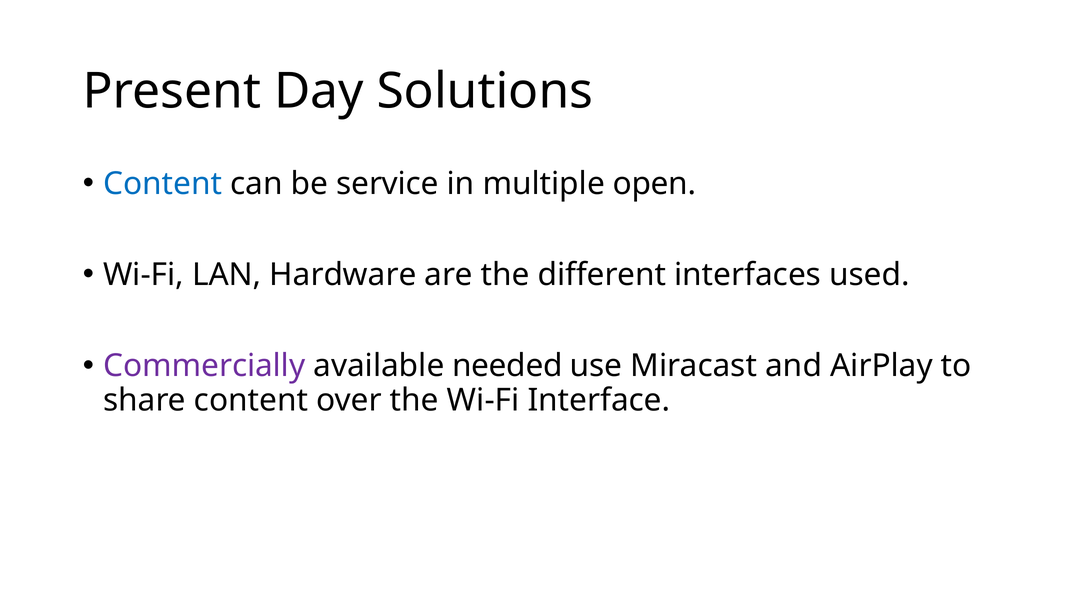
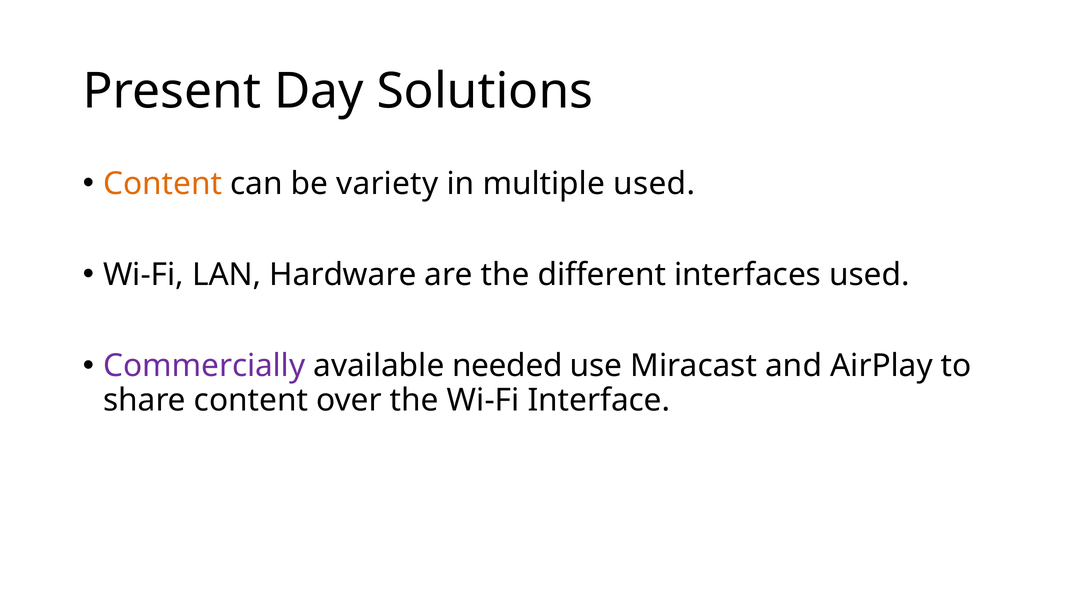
Content colour: blue -> orange (163, 184)
service: service -> variety (387, 184)
multiple open: open -> used (654, 184)
